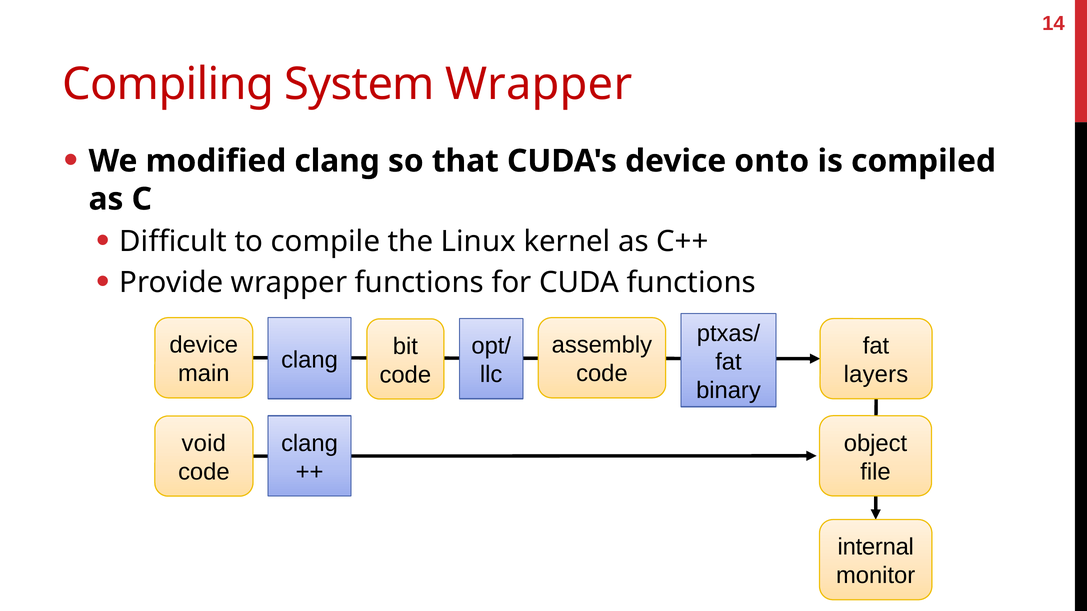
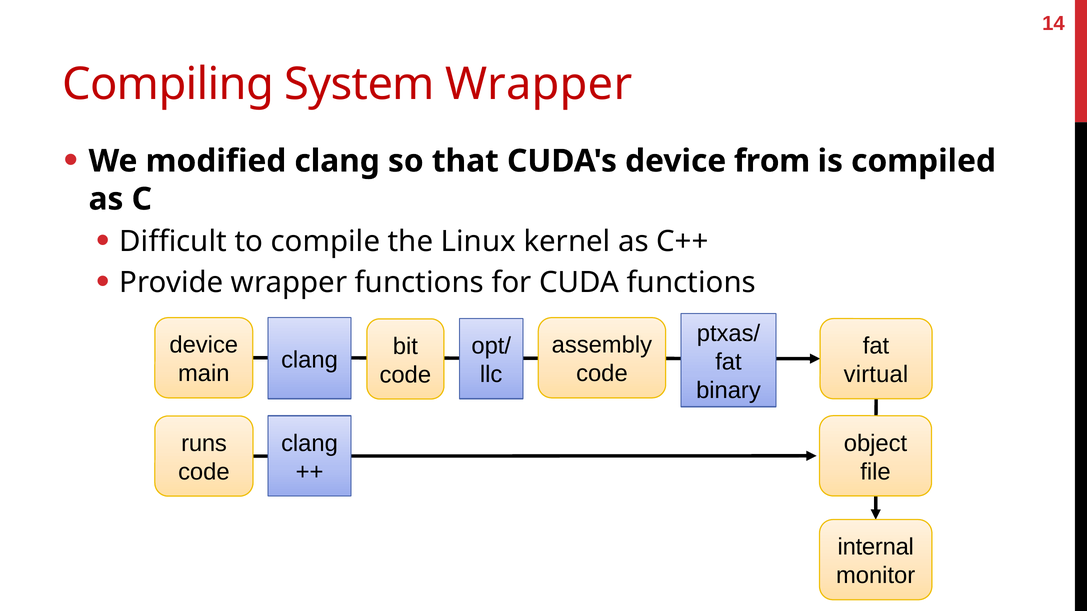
onto: onto -> from (772, 161)
layers: layers -> virtual (876, 375)
void: void -> runs (204, 444)
